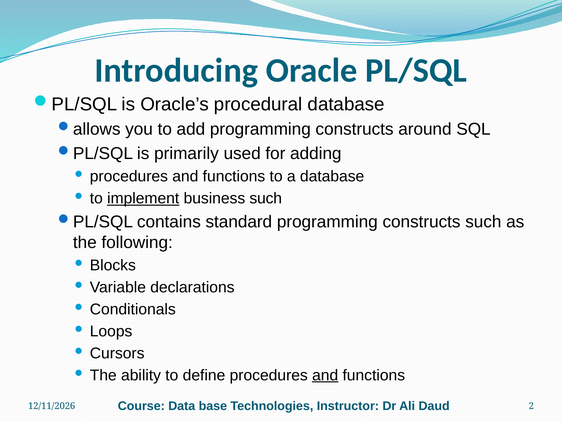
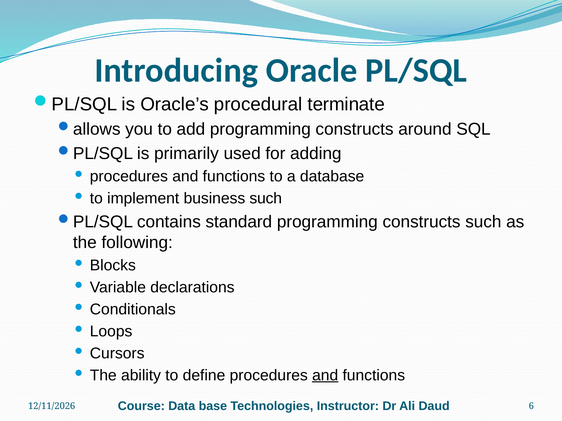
procedural database: database -> terminate (346, 104)
implement underline: present -> none (143, 199)
2: 2 -> 6 (531, 407)
